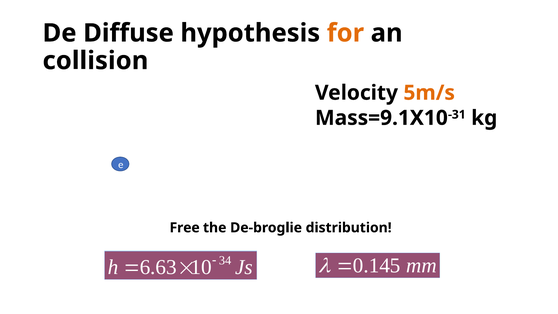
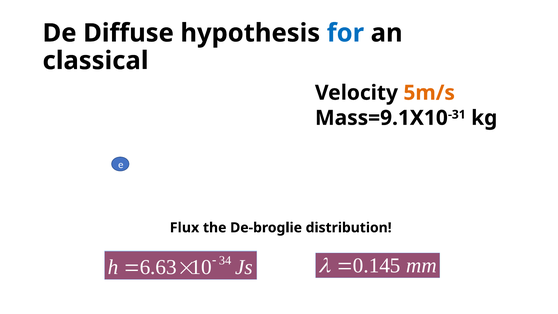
for colour: orange -> blue (345, 33)
collision: collision -> classical (95, 61)
Free: Free -> Flux (184, 228)
